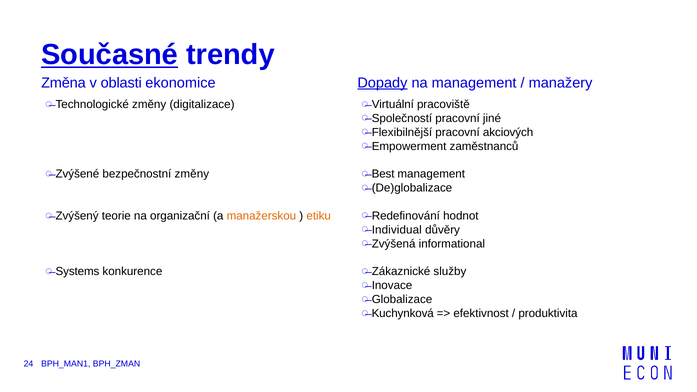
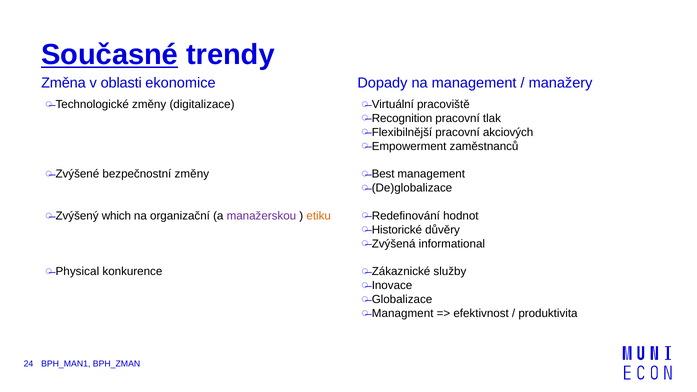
Dopady underline: present -> none (382, 83)
Společností: Společností -> Recognition (402, 118)
jiné: jiné -> tlak (492, 118)
teorie: teorie -> which (116, 216)
manažerskou colour: orange -> purple (261, 216)
Individual: Individual -> Historické (397, 230)
Systems: Systems -> Physical (77, 272)
Kuchynková: Kuchynková -> Managment (403, 313)
